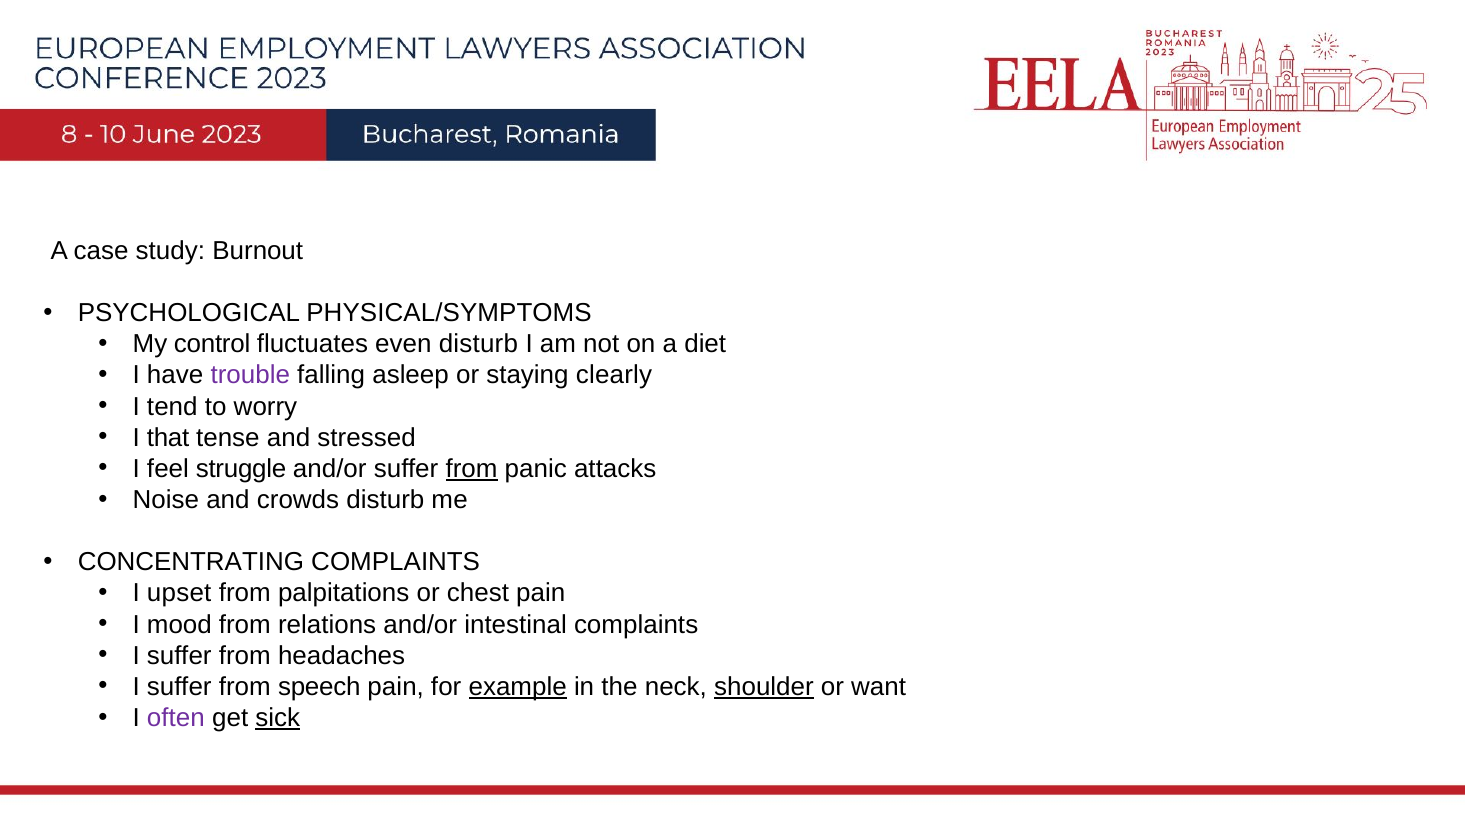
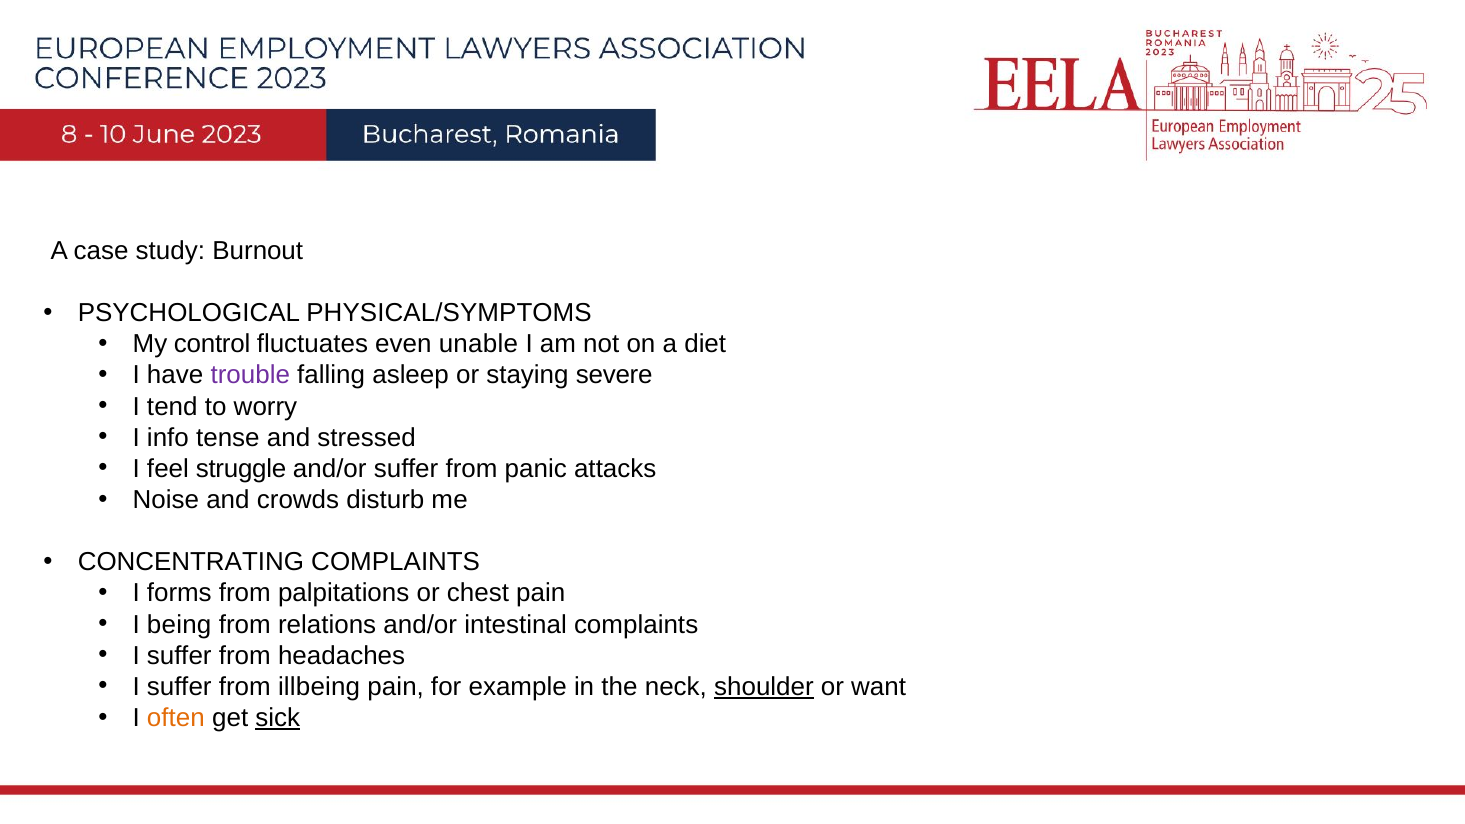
even disturb: disturb -> unable (478, 344)
clearly: clearly -> severe (614, 375)
that: that -> info (168, 438)
from underline: present -> none (472, 469)
upset: upset -> forms (179, 593)
mood: mood -> being (179, 625)
speech: speech -> illbeing (319, 687)
example underline: present -> none (518, 687)
often colour: purple -> orange (176, 718)
